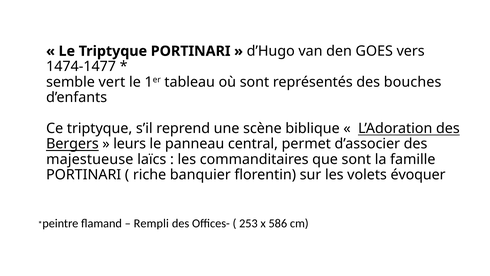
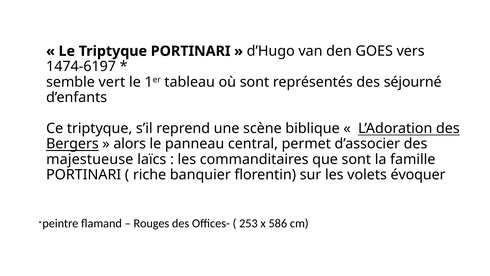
1474-1477: 1474-1477 -> 1474-6197 (81, 67)
bouches: bouches -> séjourné (413, 82)
leurs: leurs -> alors (130, 144)
Rempli: Rempli -> Rouges (151, 223)
